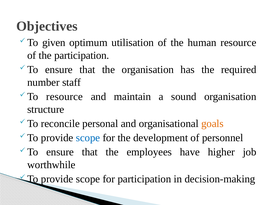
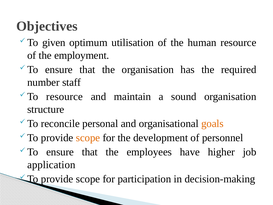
the participation: participation -> employment (82, 55)
scope colour: blue -> orange (88, 138)
worthwhile: worthwhile -> application (51, 165)
